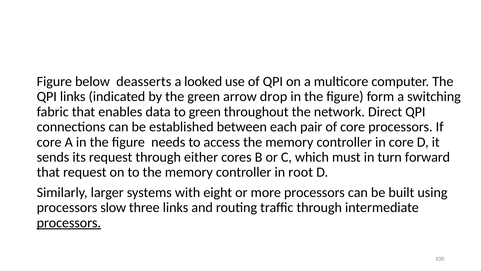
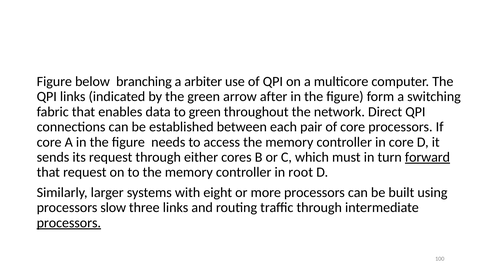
deasserts: deasserts -> branching (144, 81)
looked: looked -> arbiter (203, 81)
drop: drop -> after (274, 96)
forward underline: none -> present (427, 157)
